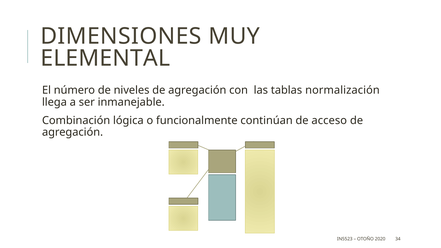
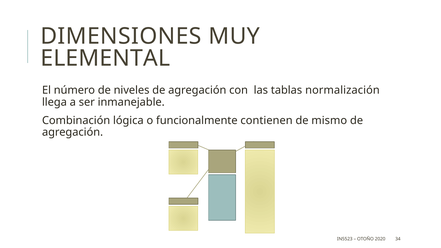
continúan: continúan -> contienen (267, 120)
acceso: acceso -> mismo (329, 120)
